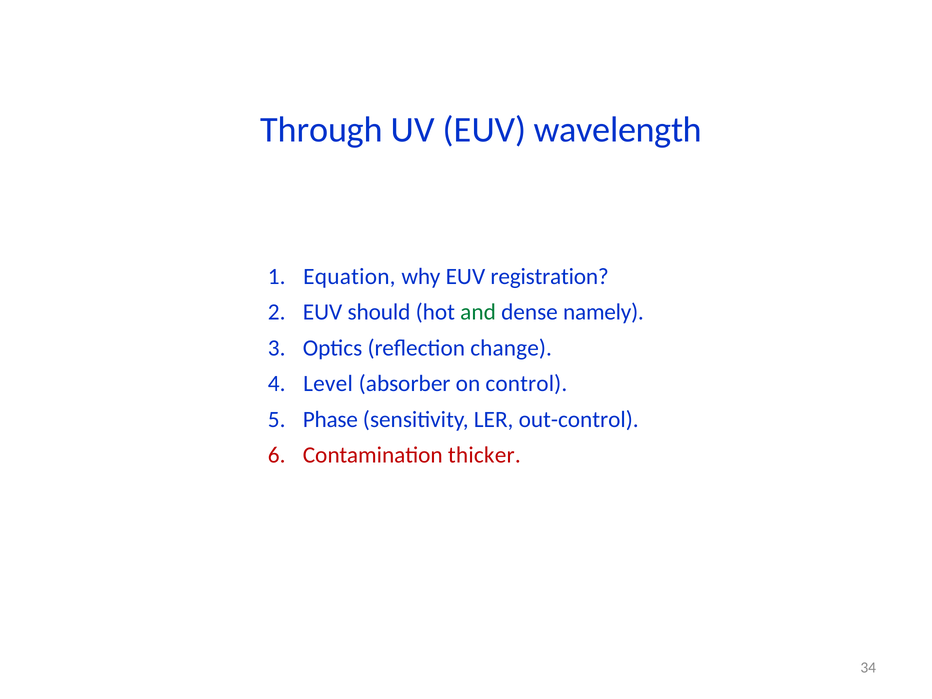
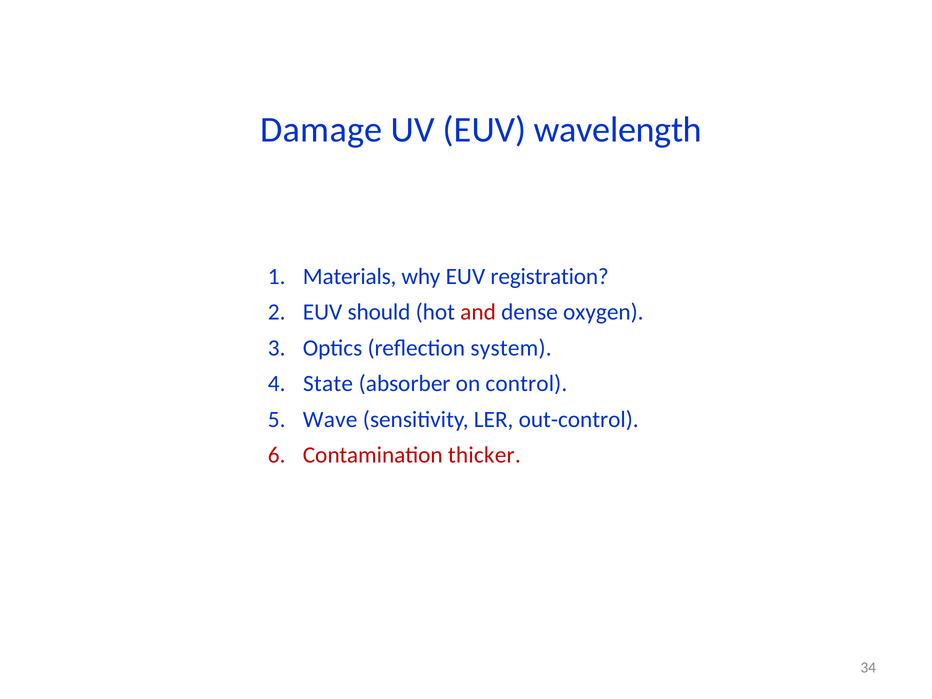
Through: Through -> Damage (321, 130)
Equation: Equation -> Materials (350, 276)
and colour: green -> red (478, 312)
namely: namely -> oxygen (603, 312)
change: change -> system (511, 348)
Level: Level -> State (328, 384)
Phase: Phase -> Wave (330, 419)
